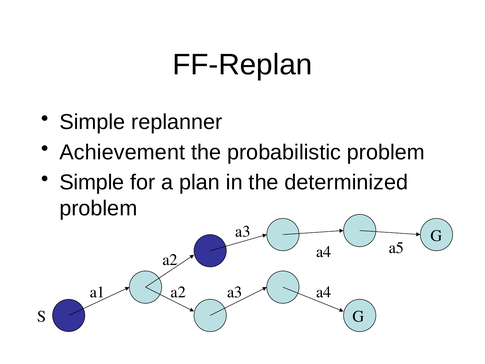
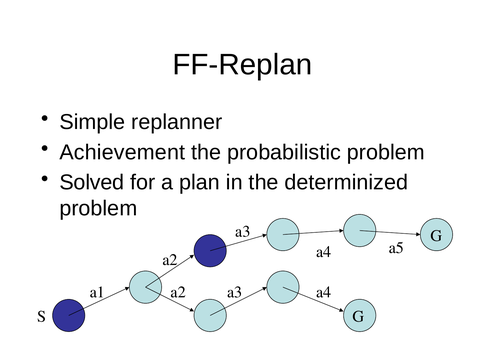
Simple: Simple -> Solved (92, 182)
